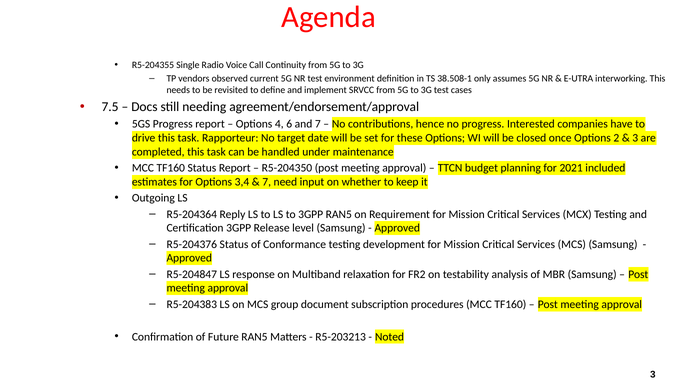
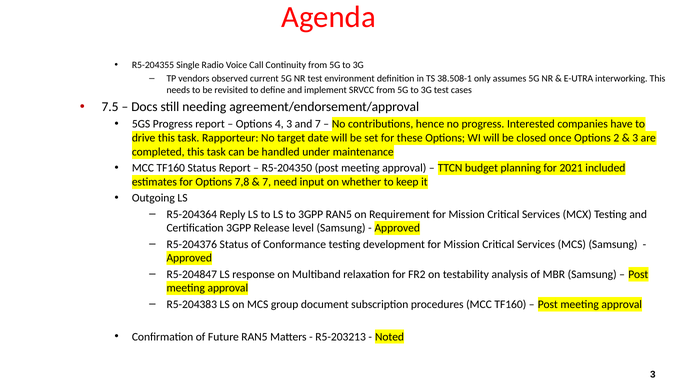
4 6: 6 -> 3 (289, 124)
3,4: 3,4 -> 7,8 (242, 182)
